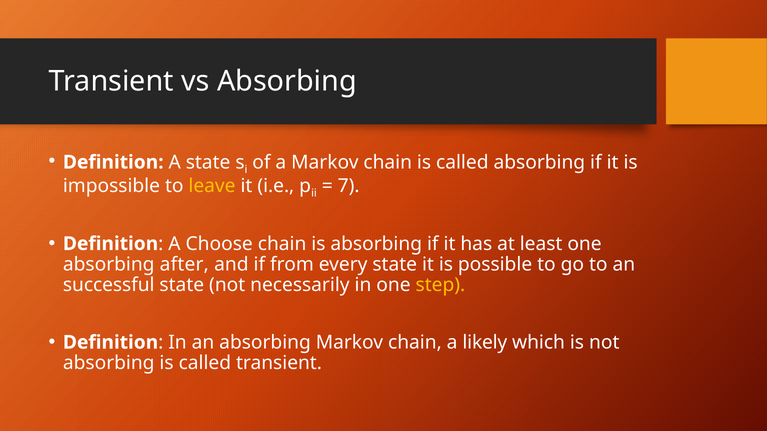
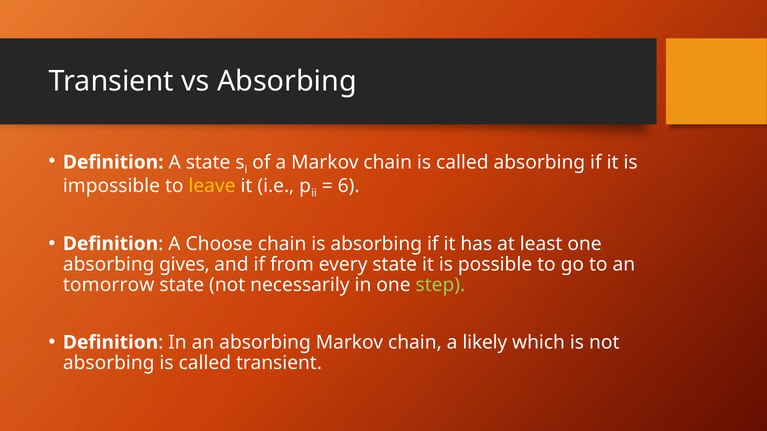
7: 7 -> 6 (349, 186)
after: after -> gives (184, 265)
successful: successful -> tomorrow (109, 285)
step colour: yellow -> light green (440, 285)
